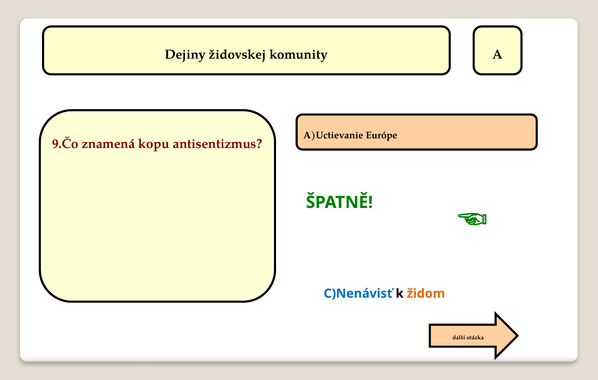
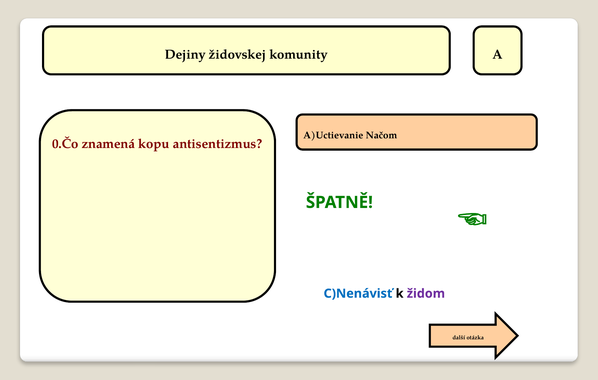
Európe: Európe -> Načom (381, 135)
9.Čo: 9.Čo -> 0.Čo (65, 144)
židom colour: orange -> purple (426, 293)
